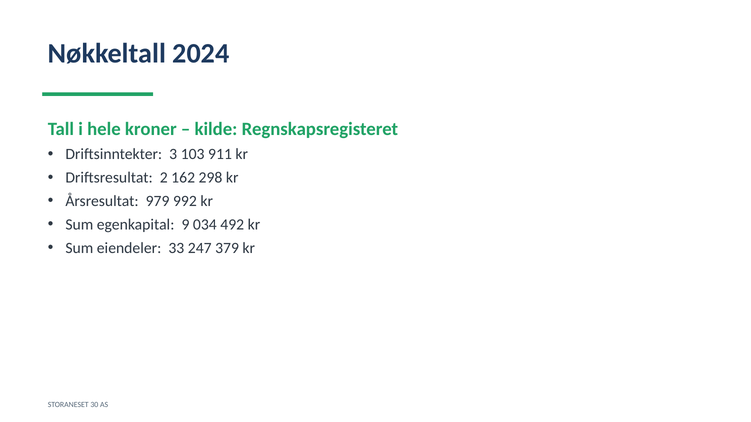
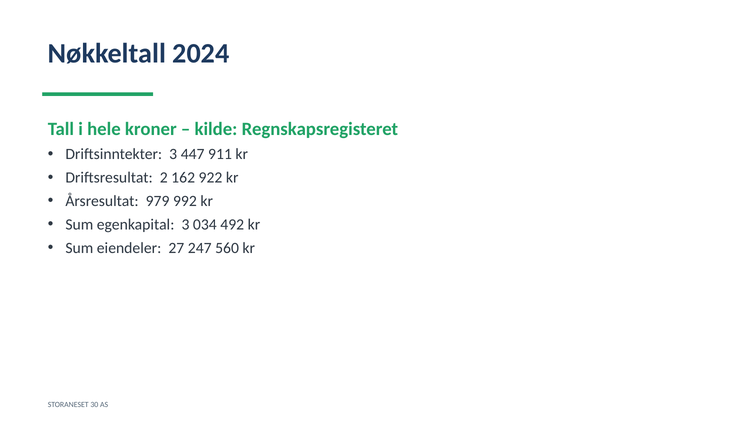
103: 103 -> 447 (193, 154)
298: 298 -> 922 (210, 178)
egenkapital 9: 9 -> 3 (185, 225)
33: 33 -> 27 (176, 248)
379: 379 -> 560 (227, 248)
